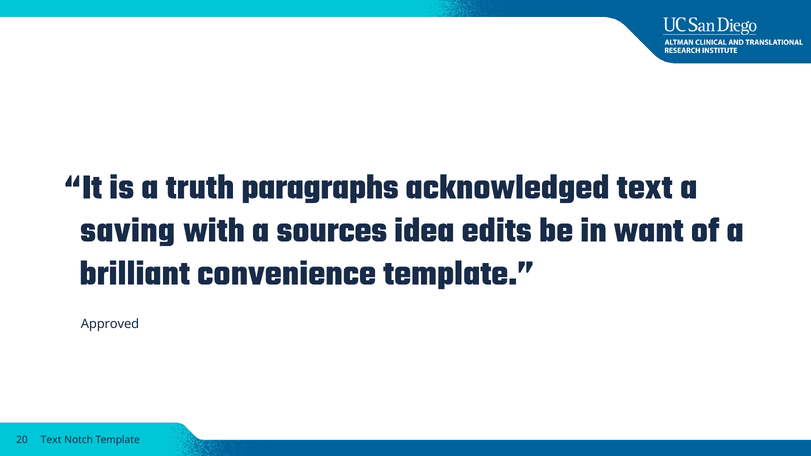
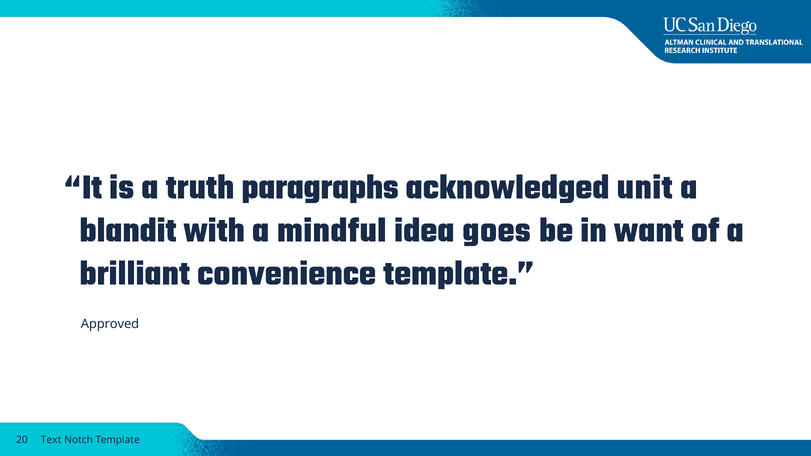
acknowledged text: text -> unit (645, 187)
saving: saving -> blandit (128, 230)
sources: sources -> mindful (332, 230)
edits: edits -> goes (497, 230)
